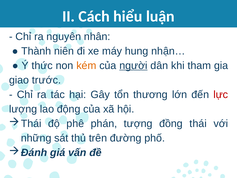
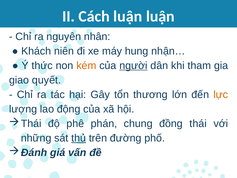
Cách hiểu: hiểu -> luận (128, 16)
Thành: Thành -> Khách (36, 51)
trước: trước -> quyết (46, 80)
lực colour: red -> orange (221, 94)
tượng: tượng -> chung (138, 123)
thủ underline: none -> present (79, 138)
